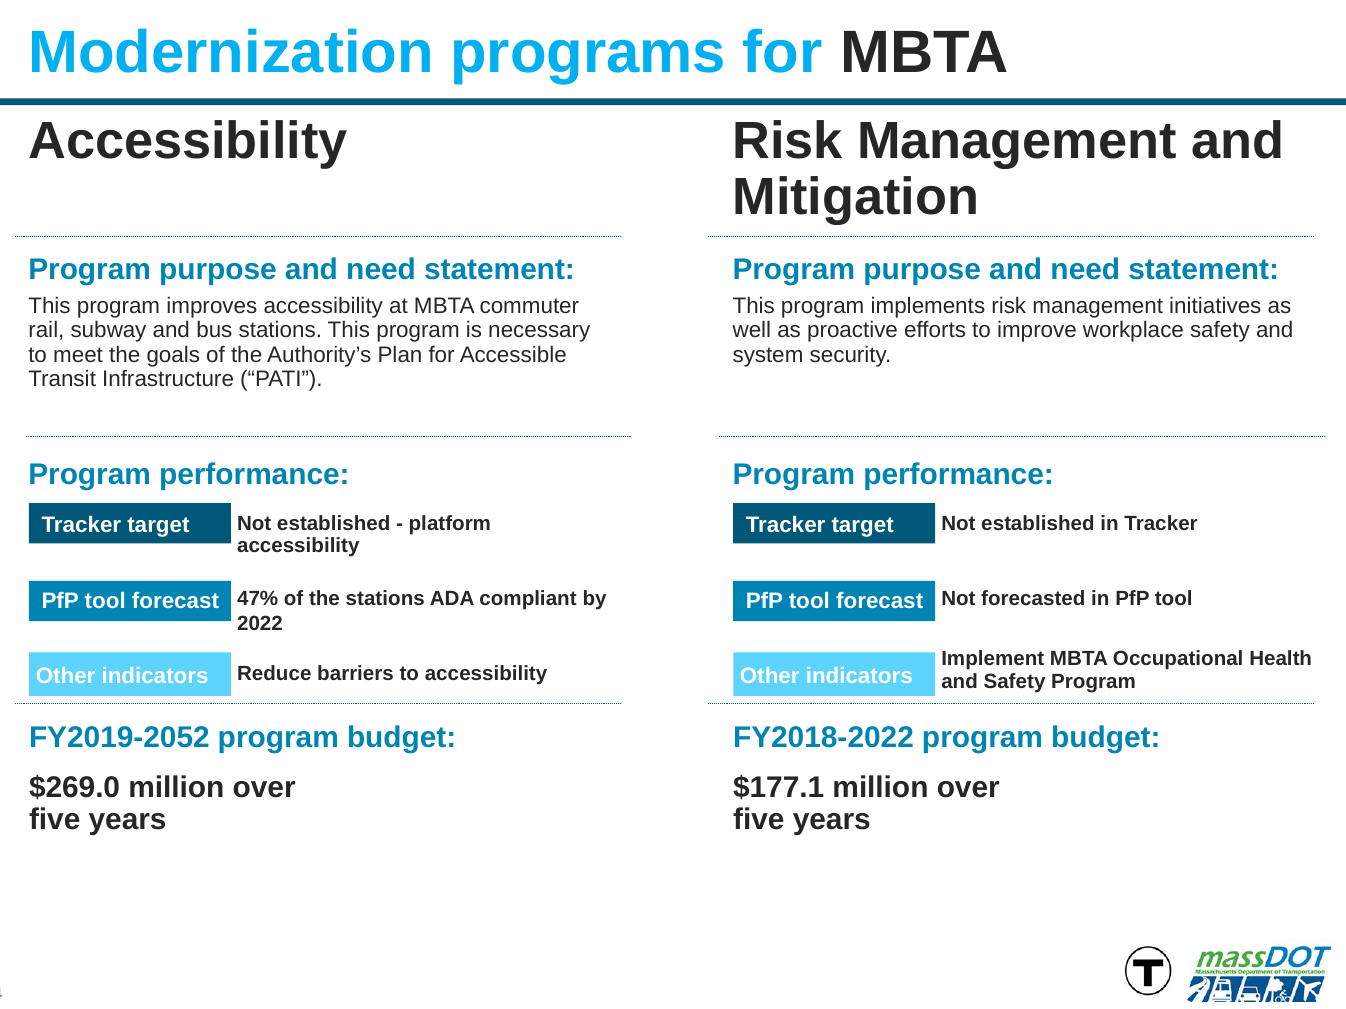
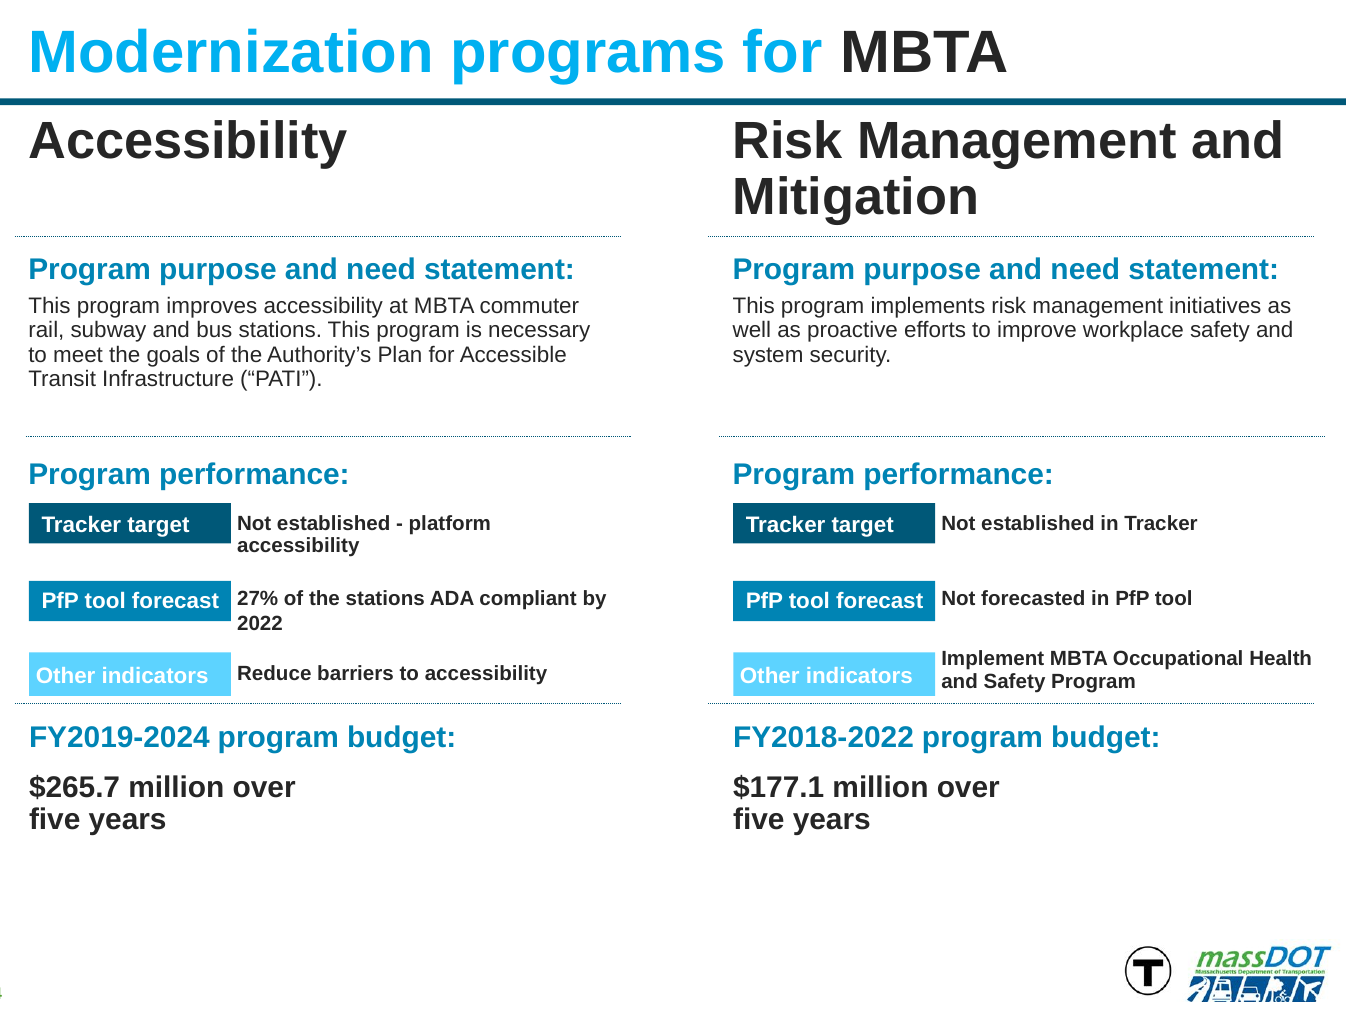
47%: 47% -> 27% (258, 599)
FY2019-2052: FY2019-2052 -> FY2019-2024 (119, 738)
$269.0: $269.0 -> $265.7 (75, 788)
